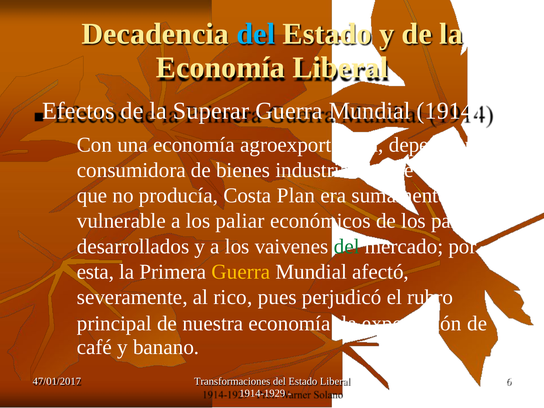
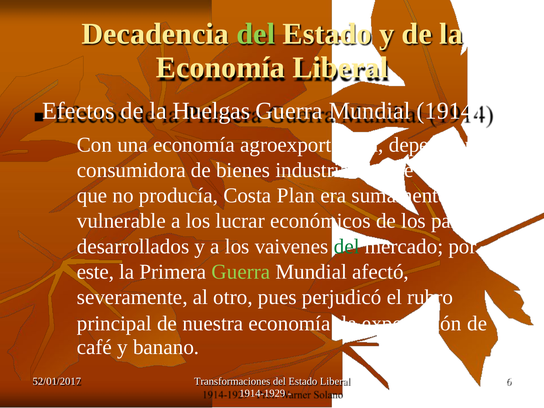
del colour: light blue -> light green (256, 34)
Superar: Superar -> Huelgas (211, 111)
paliar: paliar -> lucrar (240, 221)
esta: esta -> este (95, 272)
Guerra colour: yellow -> light green (241, 272)
rico: rico -> otro (233, 297)
47/01/2017: 47/01/2017 -> 52/01/2017 (57, 381)
